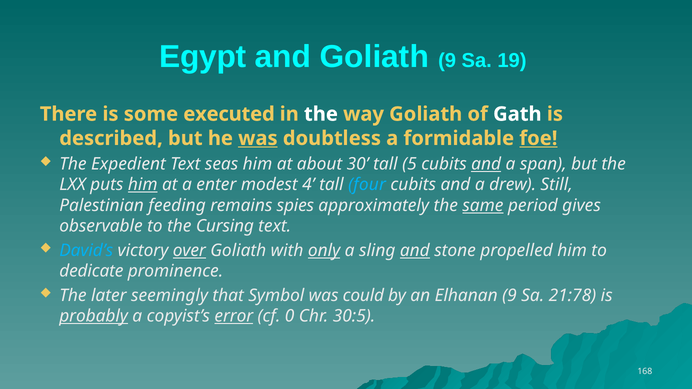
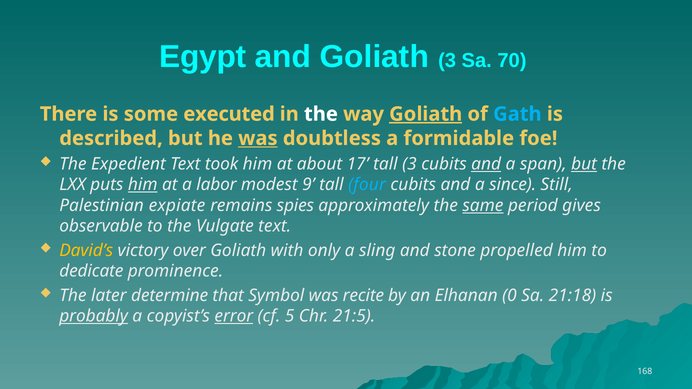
Goliath 9: 9 -> 3 (447, 61)
19: 19 -> 70 (512, 61)
Goliath underline: none -> present (426, 114)
Gath colour: white -> light blue (517, 114)
foe underline: present -> none (538, 138)
seas: seas -> took (222, 164)
30: 30 -> 17 (358, 164)
tall 5: 5 -> 3 (410, 164)
but underline: none -> present (584, 164)
enter: enter -> labor (216, 185)
4: 4 -> 9 (308, 185)
drew: drew -> since (513, 185)
feeding: feeding -> expiate (177, 206)
Cursing: Cursing -> Vulgate (225, 226)
David’s colour: light blue -> yellow (86, 251)
over underline: present -> none (189, 251)
only underline: present -> none (324, 251)
and underline: present -> none (415, 251)
seemingly: seemingly -> determine (170, 296)
could: could -> recite (363, 296)
Elhanan 9: 9 -> 0 (509, 296)
21:78: 21:78 -> 21:18 (572, 296)
0: 0 -> 5 (290, 316)
30:5: 30:5 -> 21:5 (354, 316)
